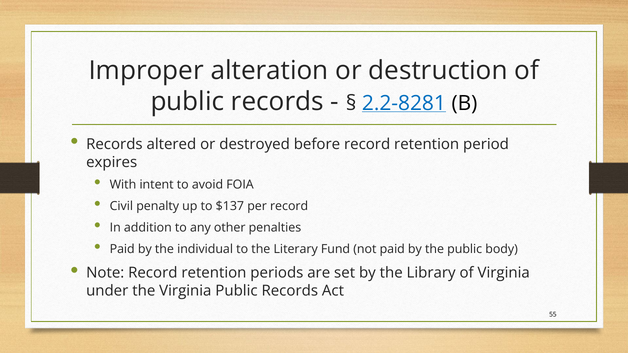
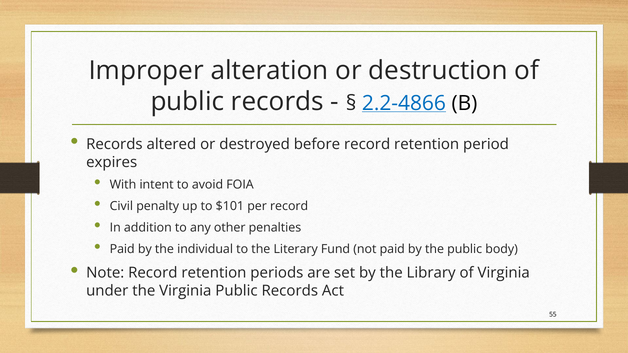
2.2-8281: 2.2-8281 -> 2.2-4866 (404, 104)
$137: $137 -> $101 (230, 206)
